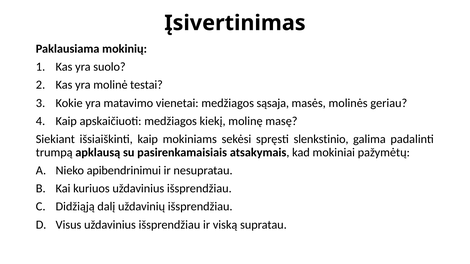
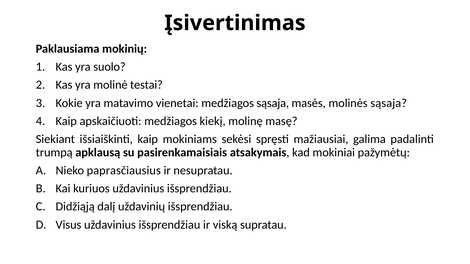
molinės geriau: geriau -> sąsaja (389, 103)
slenkstinio: slenkstinio -> mažiausiai (321, 139)
apibendrinimui: apibendrinimui -> paprasčiausius (124, 171)
